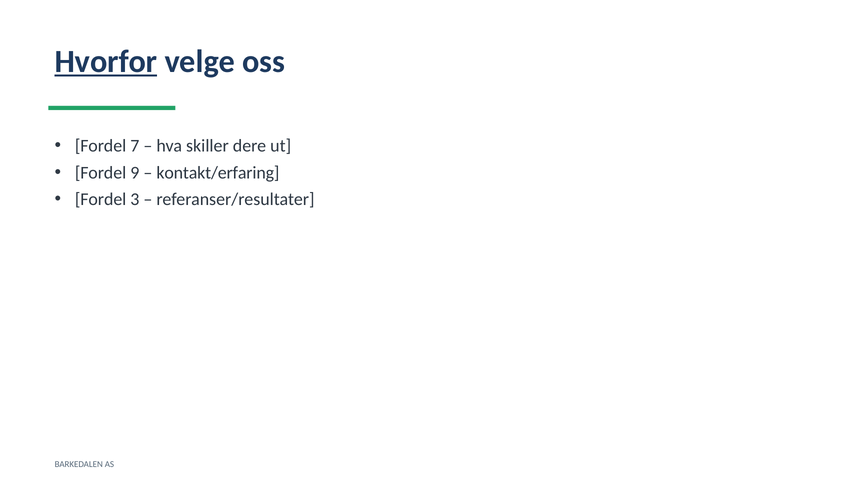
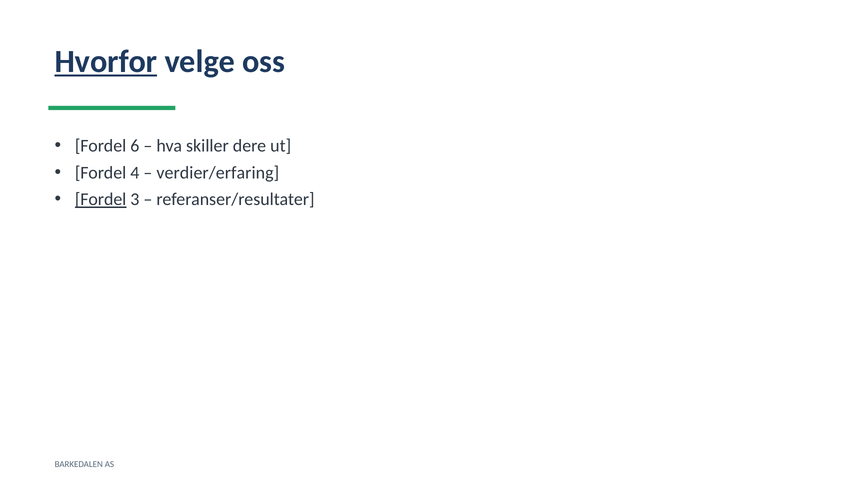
7: 7 -> 6 (135, 146)
9: 9 -> 4 (135, 173)
kontakt/erfaring: kontakt/erfaring -> verdier/erfaring (218, 173)
Fordel underline: none -> present (101, 199)
